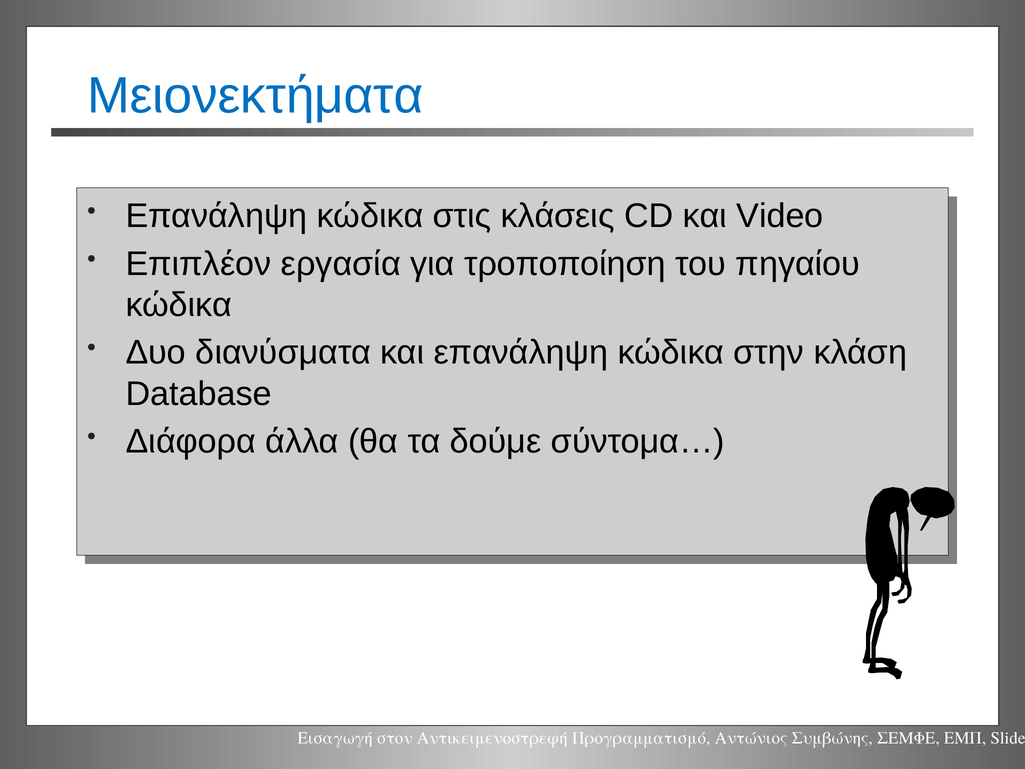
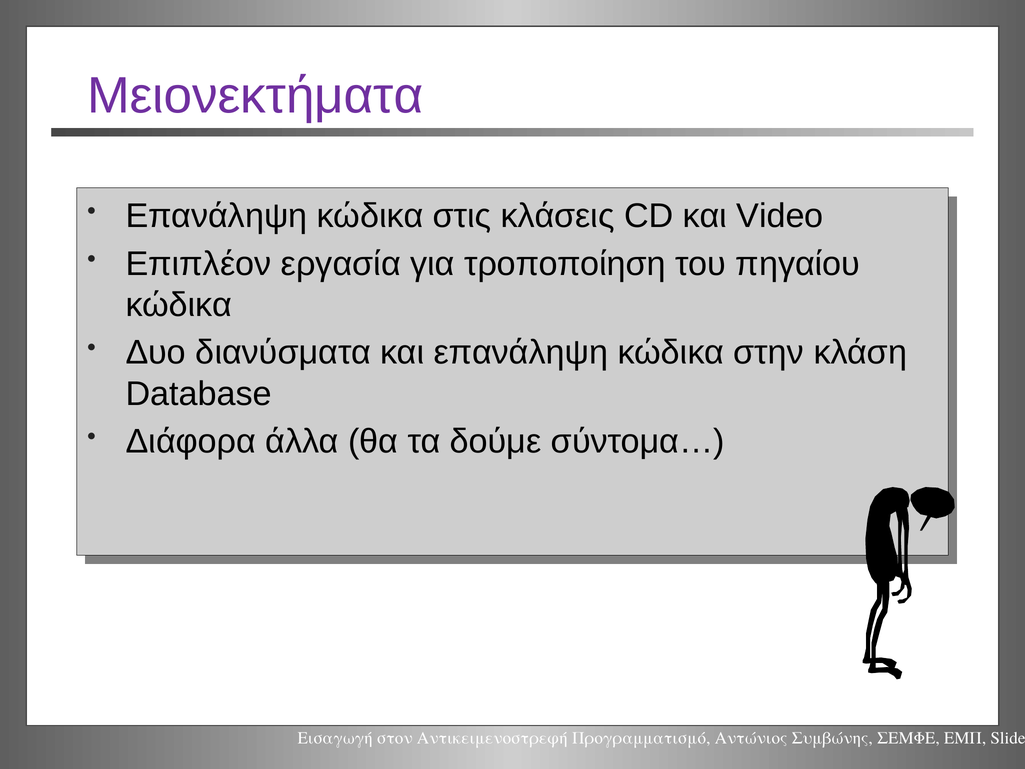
Μειονεκτήματα colour: blue -> purple (255, 96)
